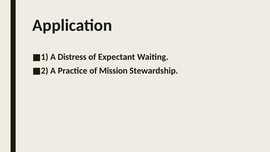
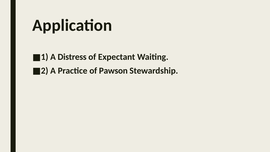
Mission: Mission -> Pawson (113, 71)
